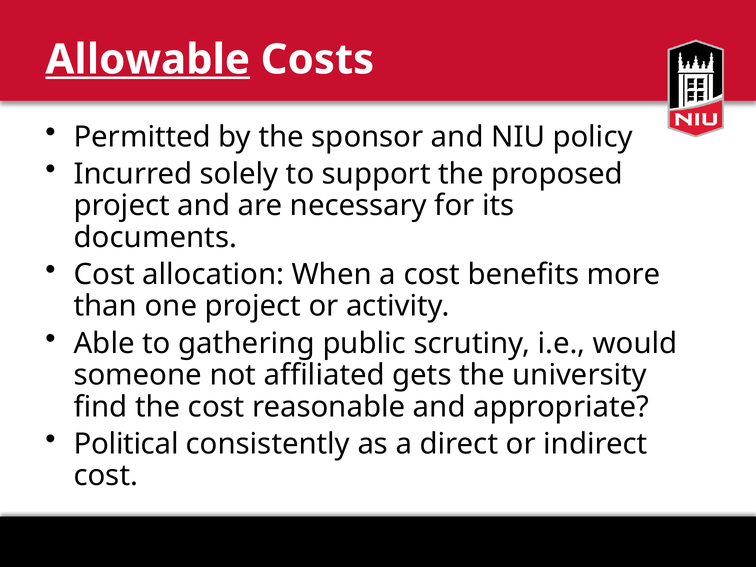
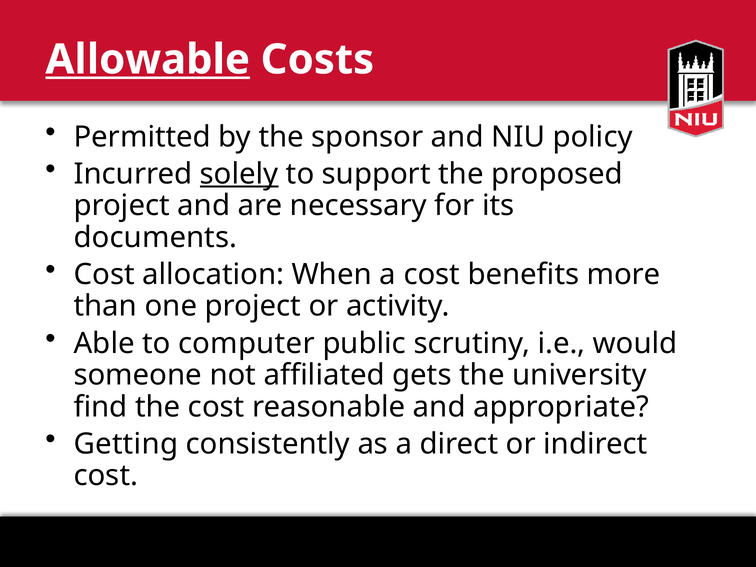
solely underline: none -> present (239, 174)
gathering: gathering -> computer (246, 343)
Political: Political -> Getting (126, 444)
